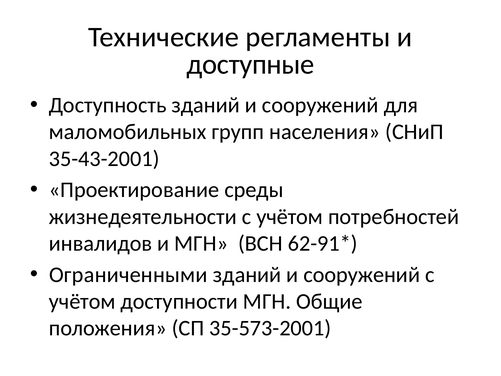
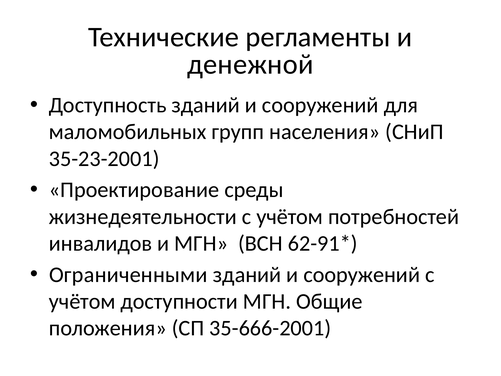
доступные: доступные -> денежной (250, 64)
35-43-2001: 35-43-2001 -> 35-23-2001 (104, 159)
35-573-2001: 35-573-2001 -> 35-666-2001 (270, 328)
